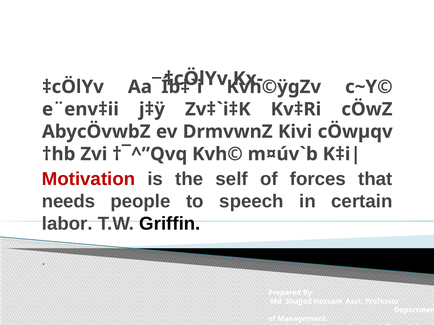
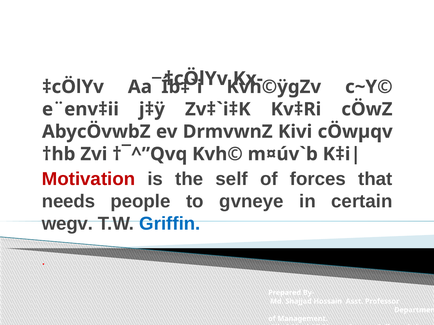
speech: speech -> gvneye (251, 202)
labor: labor -> wegv (67, 224)
Griffin colour: black -> blue (170, 224)
